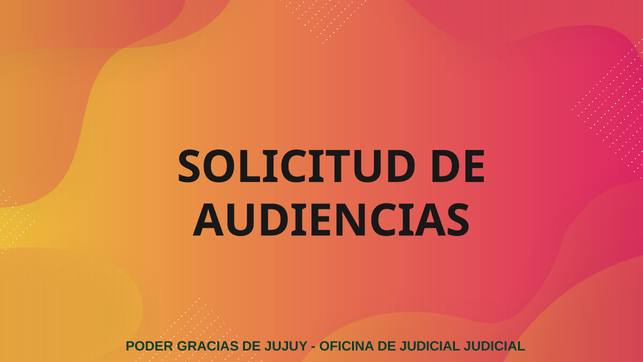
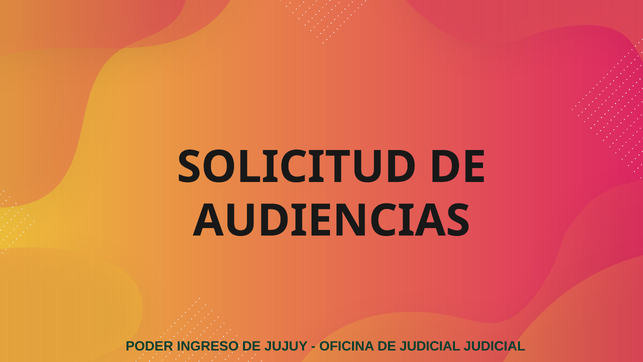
GRACIAS: GRACIAS -> INGRESO (208, 346)
